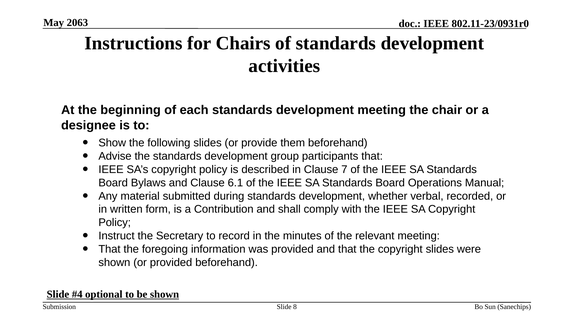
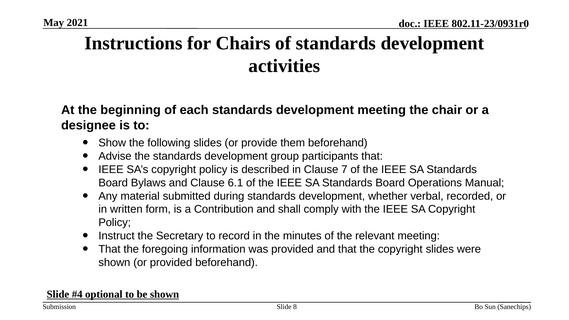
2063: 2063 -> 2021 (77, 23)
